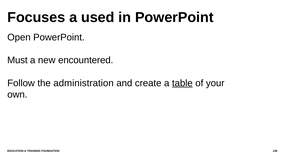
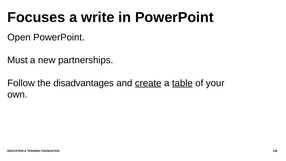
used: used -> write (98, 17)
encountered: encountered -> partnerships (86, 60)
administration: administration -> disadvantages (84, 83)
create underline: none -> present (148, 83)
